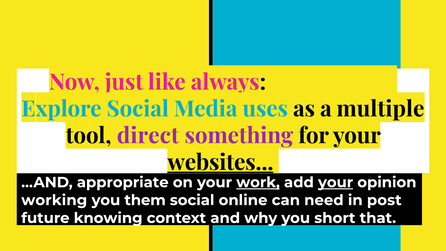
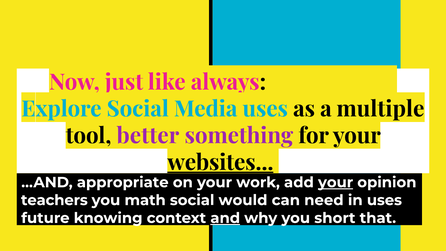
direct: direct -> better (148, 136)
work underline: present -> none (258, 182)
working: working -> teachers (54, 200)
them: them -> math (145, 200)
online: online -> would (243, 200)
in post: post -> uses (384, 200)
and underline: none -> present (225, 218)
